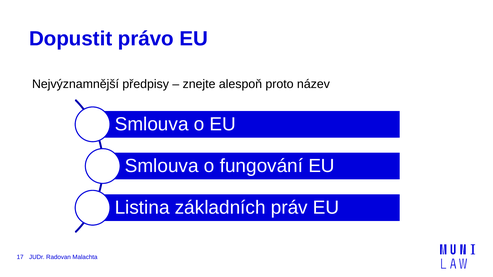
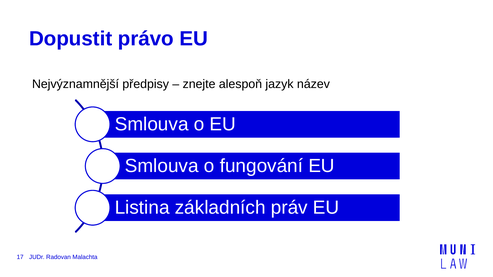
proto: proto -> jazyk (280, 84)
